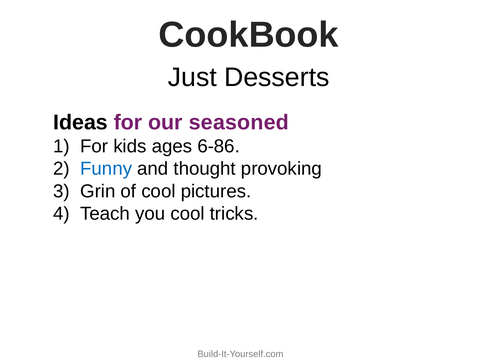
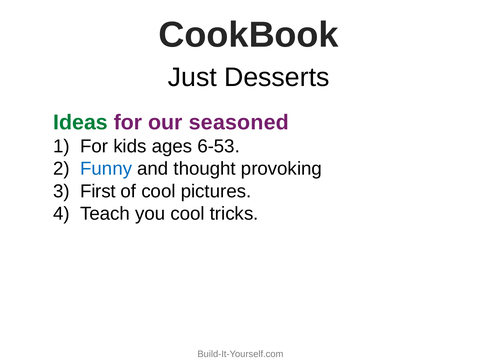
Ideas colour: black -> green (80, 122)
6-86: 6-86 -> 6-53 (219, 146)
Grin: Grin -> First (98, 191)
